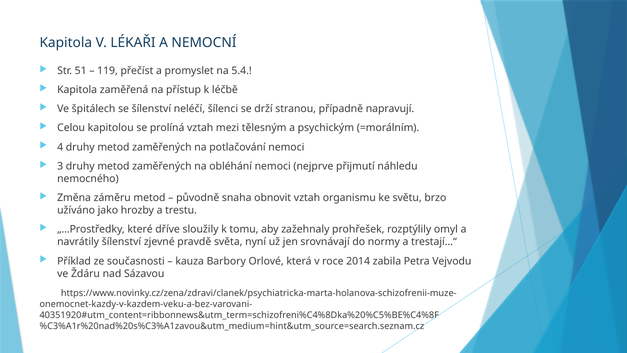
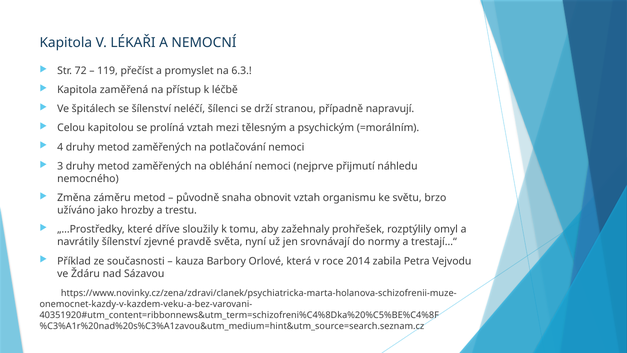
51: 51 -> 72 (81, 71)
5.4: 5.4 -> 6.3 (242, 71)
